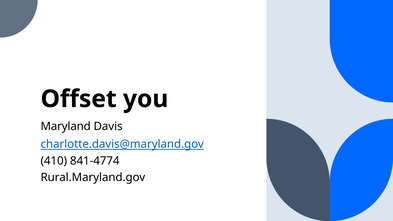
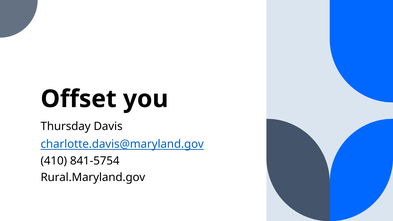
Maryland: Maryland -> Thursday (66, 126)
841-4774: 841-4774 -> 841-5754 (95, 161)
